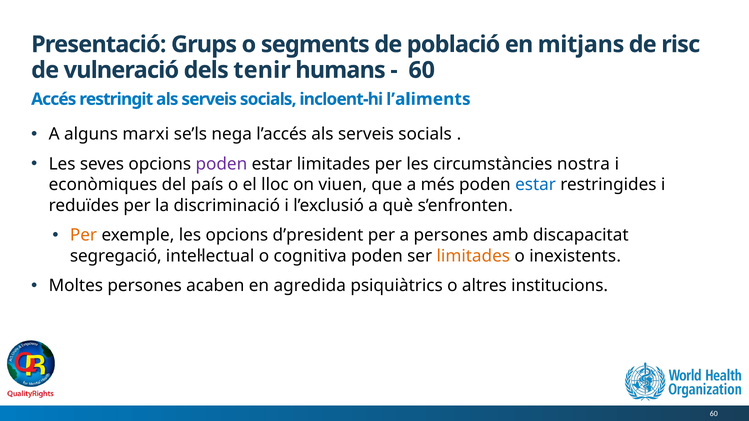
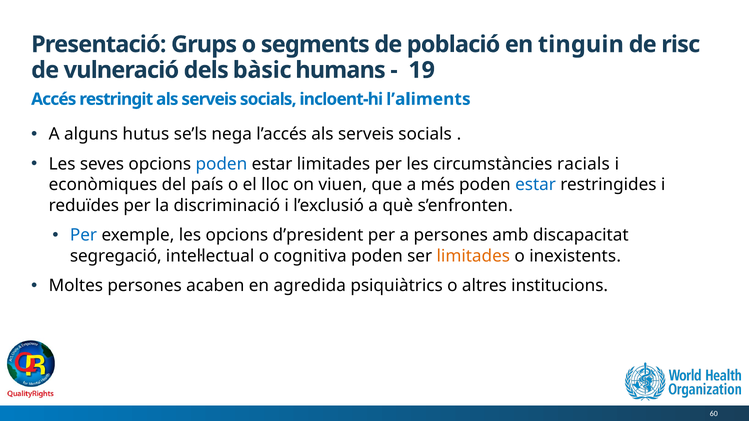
mitjans: mitjans -> tinguin (581, 44)
tenir: tenir -> bàsic (262, 70)
60: 60 -> 19 (422, 70)
marxi: marxi -> hutus (146, 134)
poden colour: purple -> blue (221, 164)
nostra: nostra -> racials (583, 164)
Per colour: orange -> blue (84, 235)
